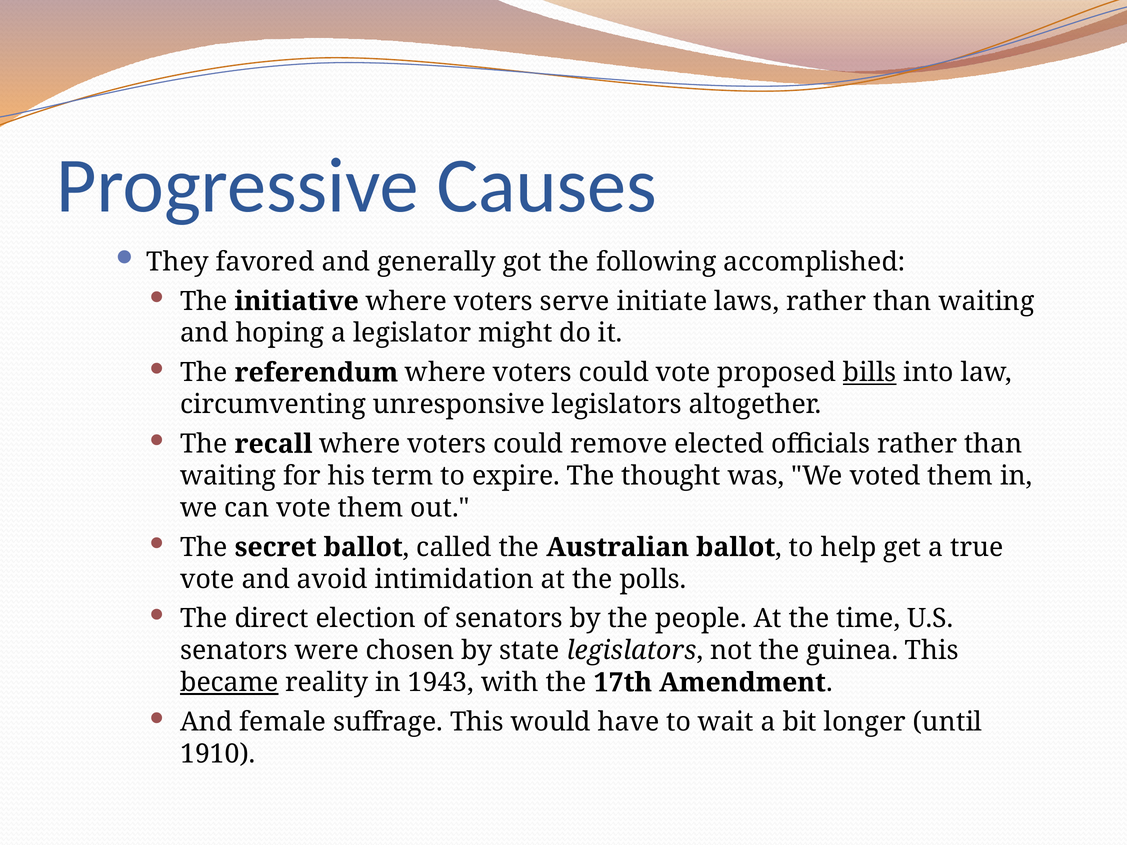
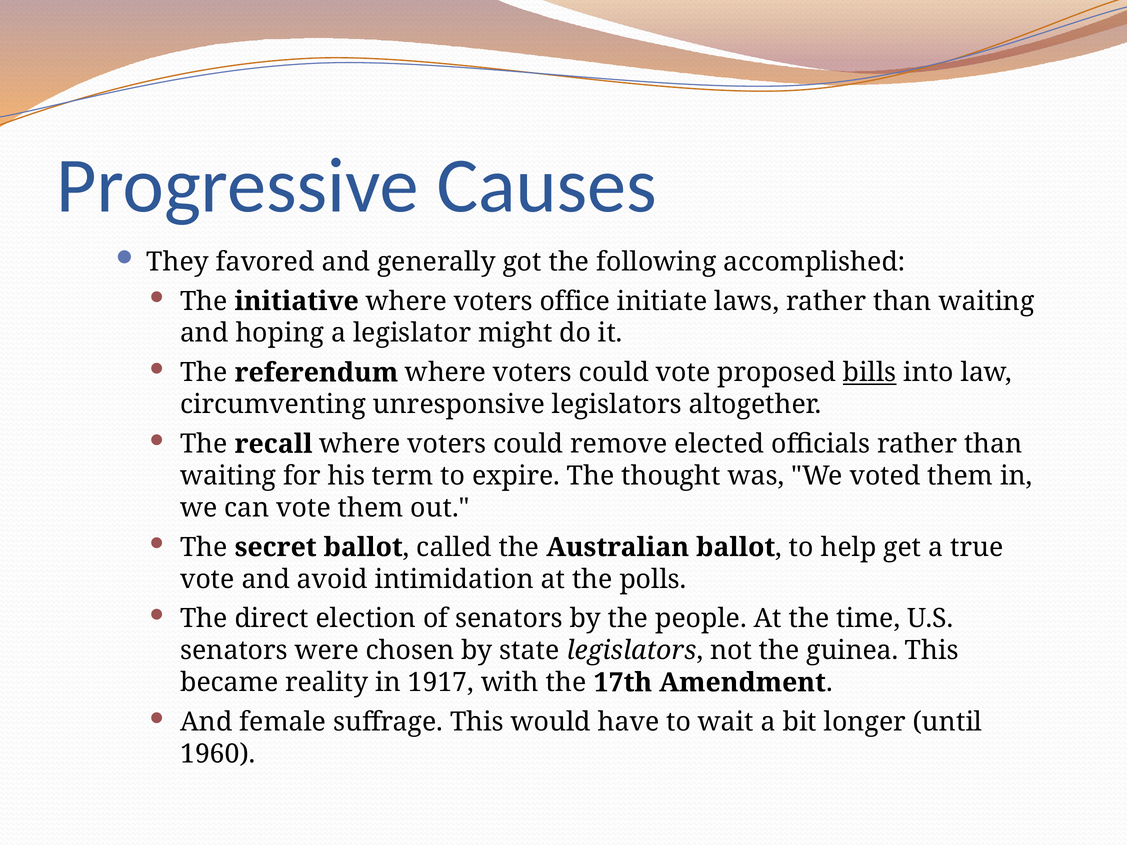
serve: serve -> office (575, 301)
became underline: present -> none (229, 683)
1943: 1943 -> 1917 (441, 683)
1910: 1910 -> 1960 (218, 754)
